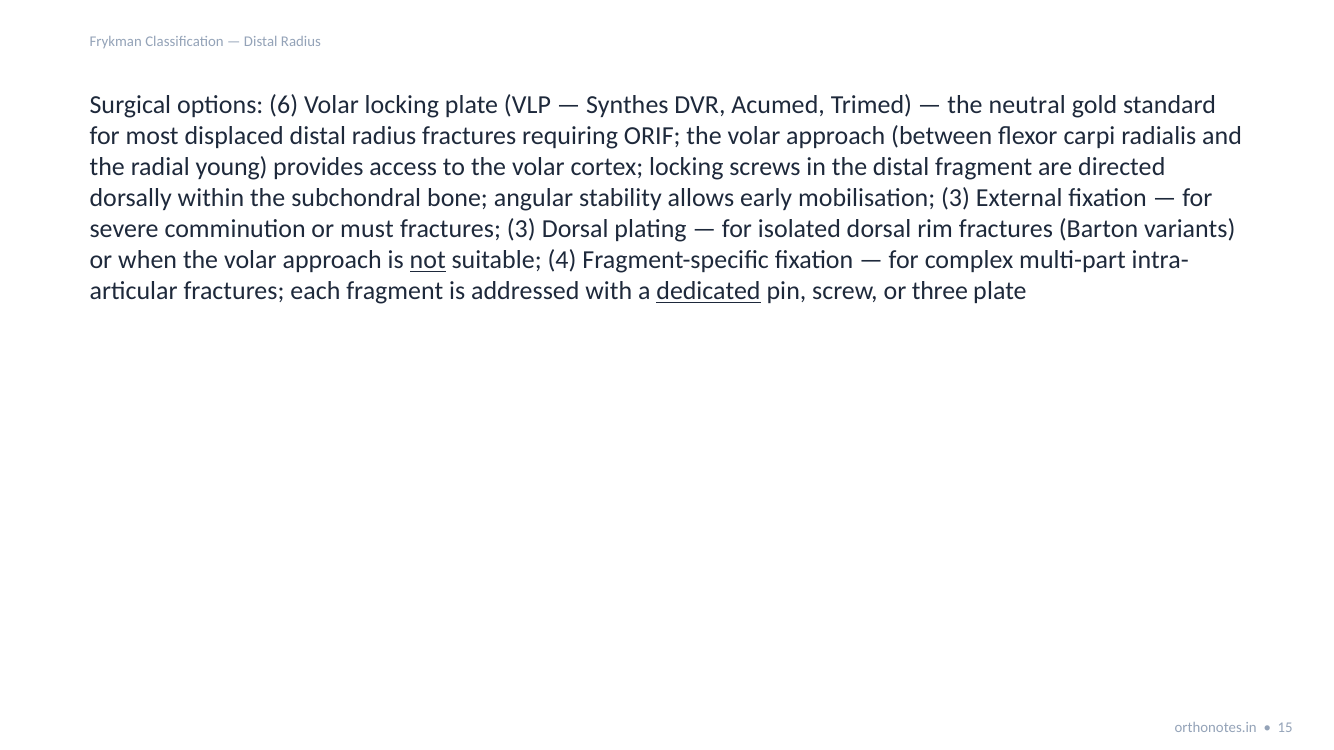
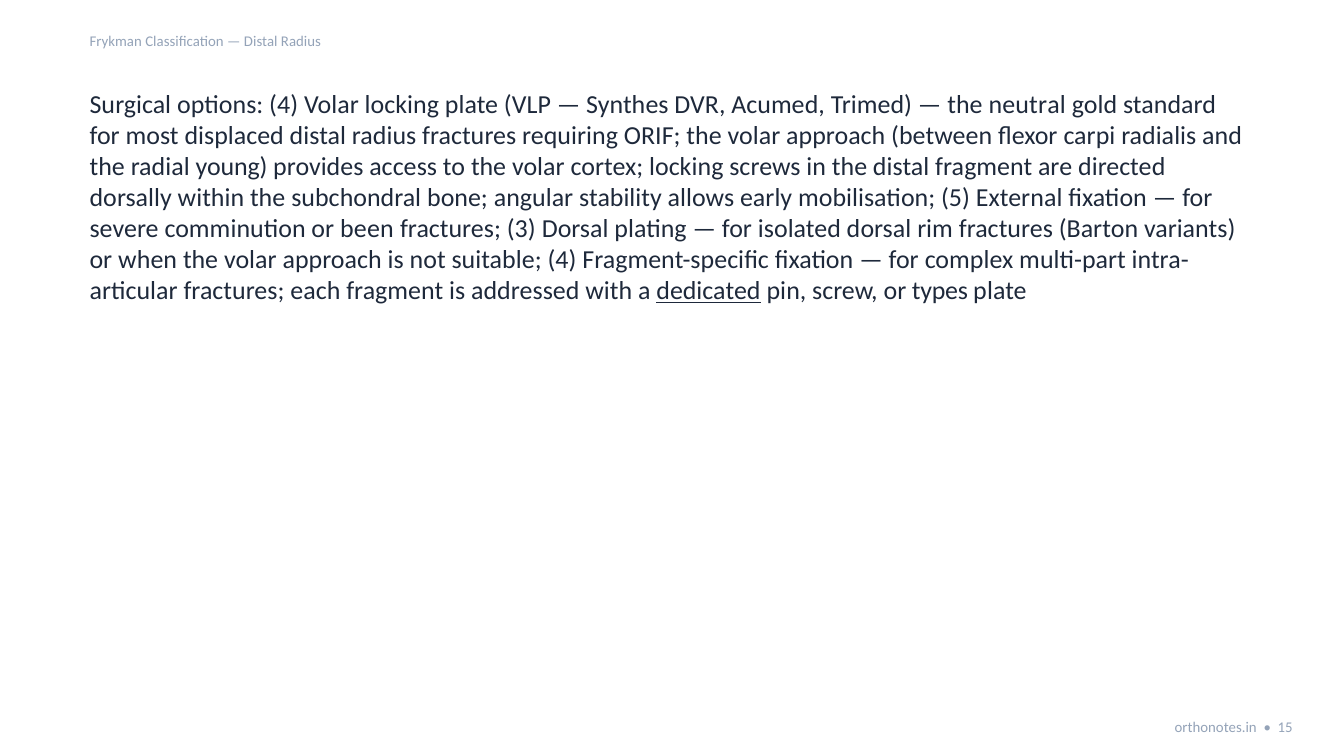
options 6: 6 -> 4 (284, 105)
mobilisation 3: 3 -> 5 (956, 198)
must: must -> been (367, 229)
not underline: present -> none (428, 260)
three: three -> types (940, 292)
